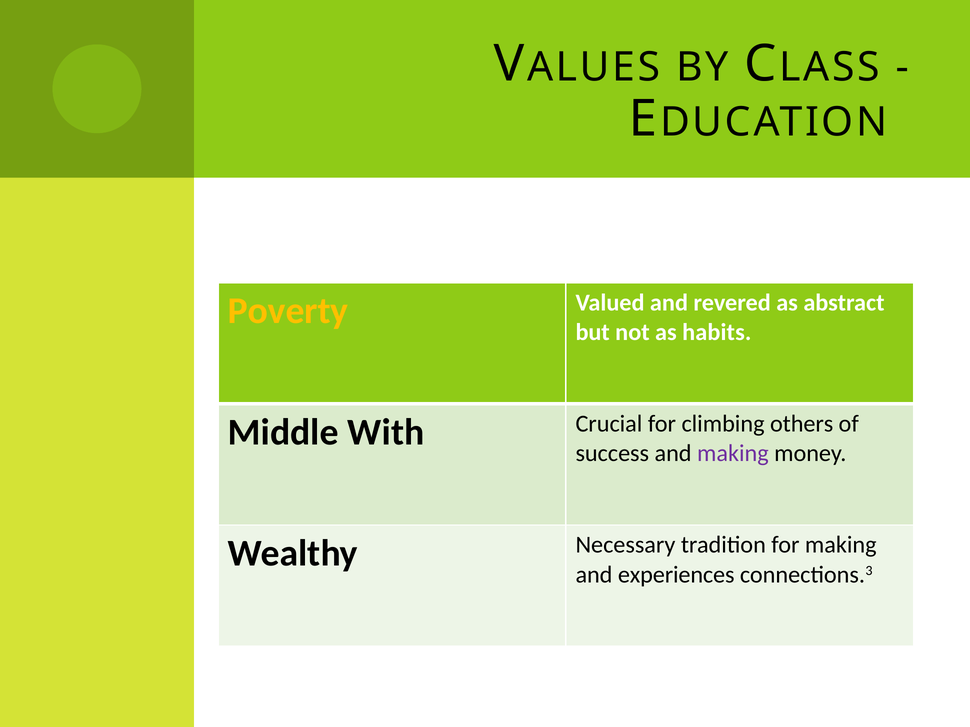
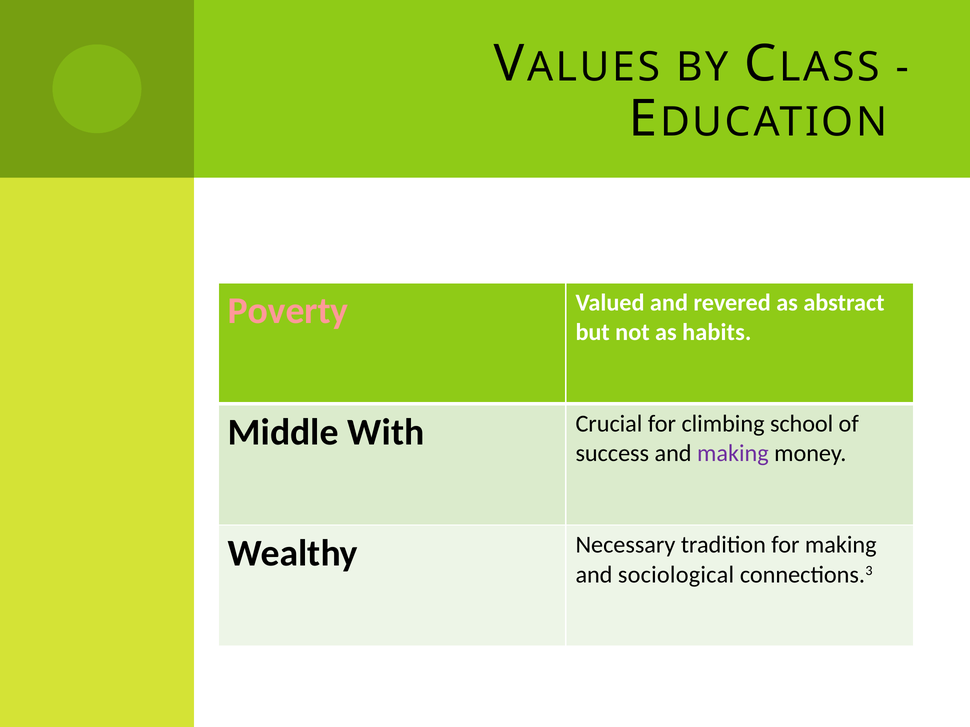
Poverty colour: yellow -> pink (288, 311)
others: others -> school (802, 424)
experiences: experiences -> sociological (676, 575)
